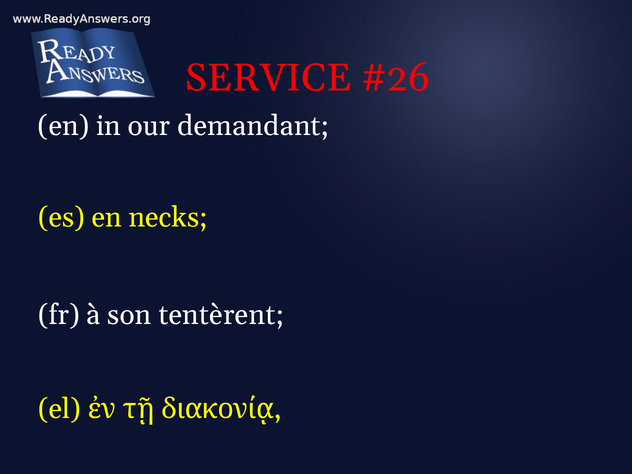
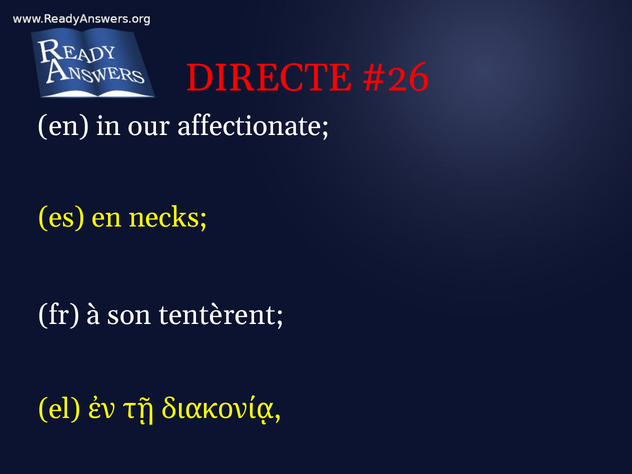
SERVICE: SERVICE -> DIRECTE (269, 78)
demandant: demandant -> affectionate (254, 126)
